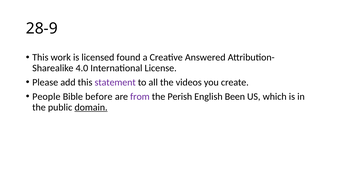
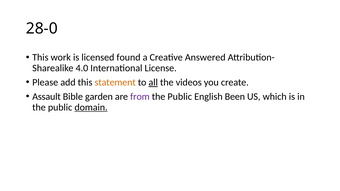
28-9: 28-9 -> 28-0 (42, 29)
statement colour: purple -> orange (115, 82)
all underline: none -> present (153, 82)
People: People -> Assault (46, 97)
before: before -> garden (99, 97)
Perish: Perish -> Public (180, 97)
